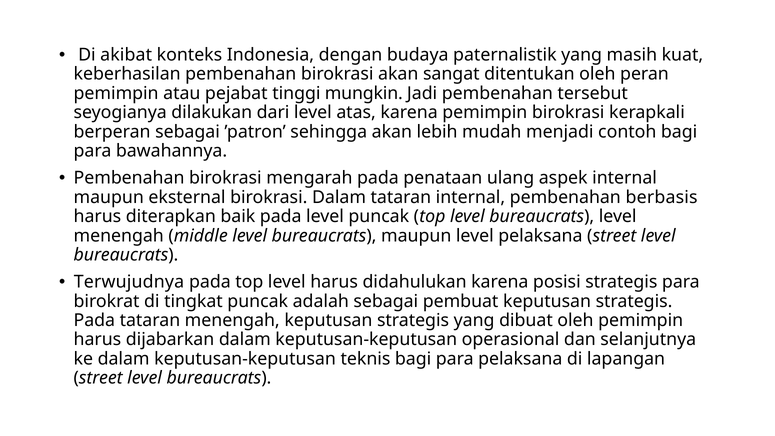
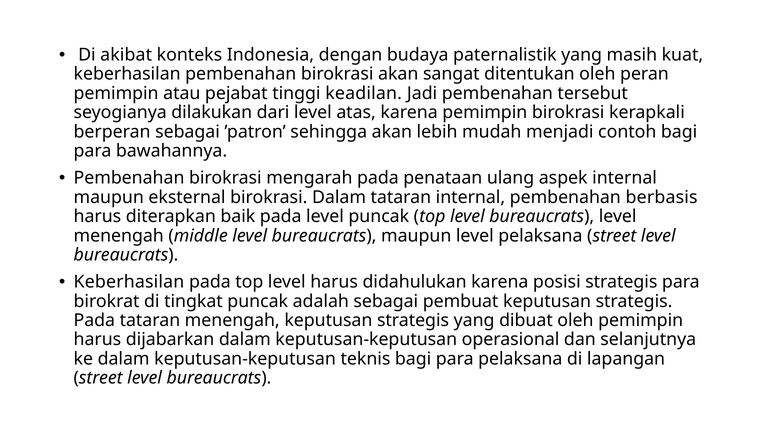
mungkin: mungkin -> keadilan (364, 93)
Terwujudnya: Terwujudnya -> Keberhasilan (129, 282)
